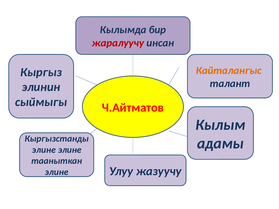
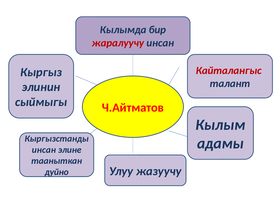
Кайталангыс colour: orange -> red (229, 71)
элине: элине -> инсан (44, 150)
элине: элине -> дуйно (57, 172)
